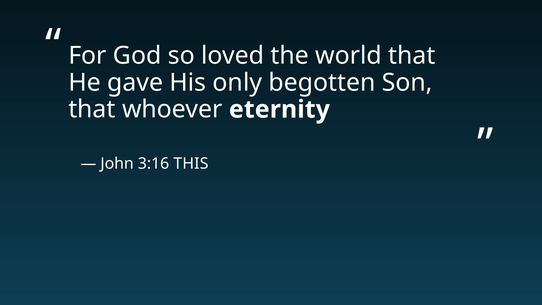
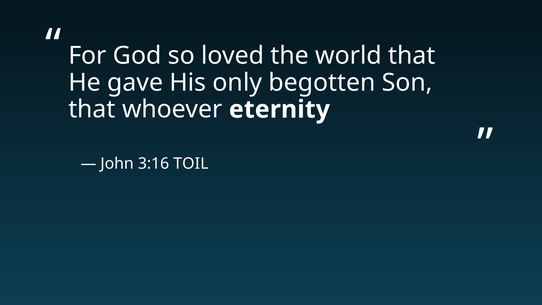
THIS: THIS -> TOIL (191, 164)
